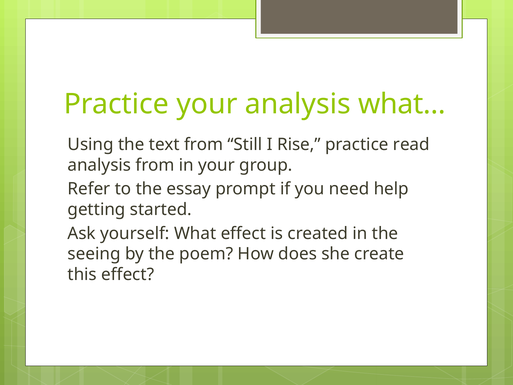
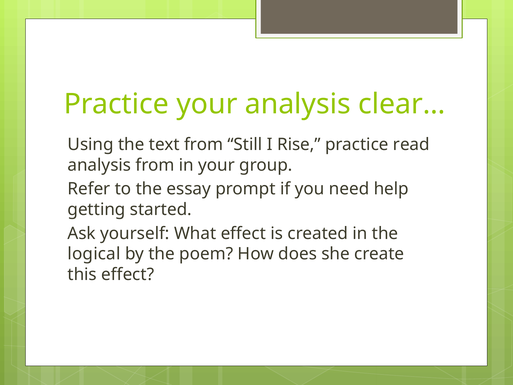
what…: what… -> clear… (402, 104)
seeing: seeing -> logical (94, 254)
